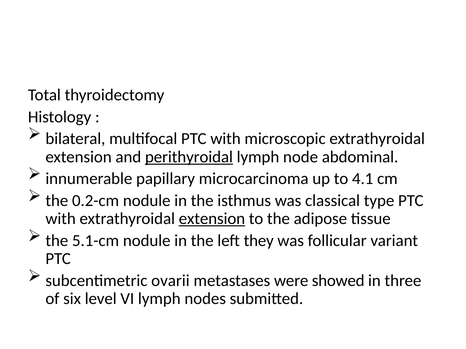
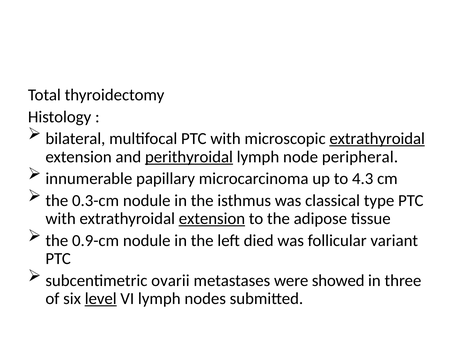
extrathyroidal underline: none -> present (377, 139)
abdominal: abdominal -> peripheral (360, 157)
4.1: 4.1 -> 4.3 (363, 179)
0.2-cm: 0.2-cm -> 0.3-cm (96, 201)
5.1-cm: 5.1-cm -> 0.9-cm (96, 241)
they: they -> died (259, 241)
level underline: none -> present (101, 299)
